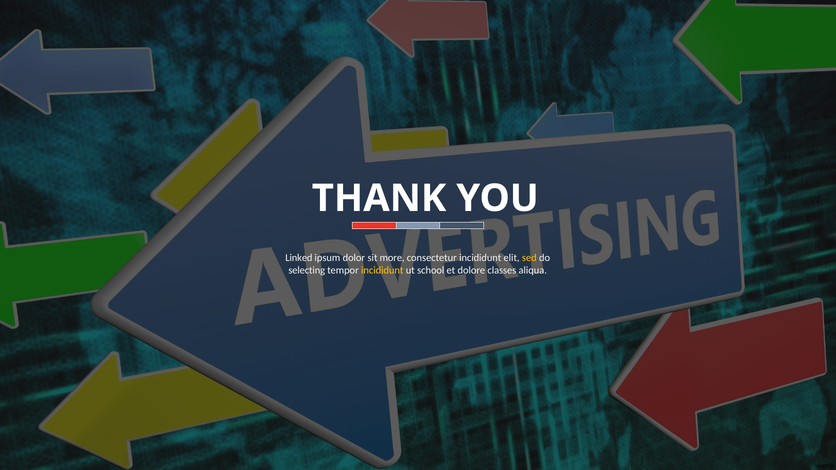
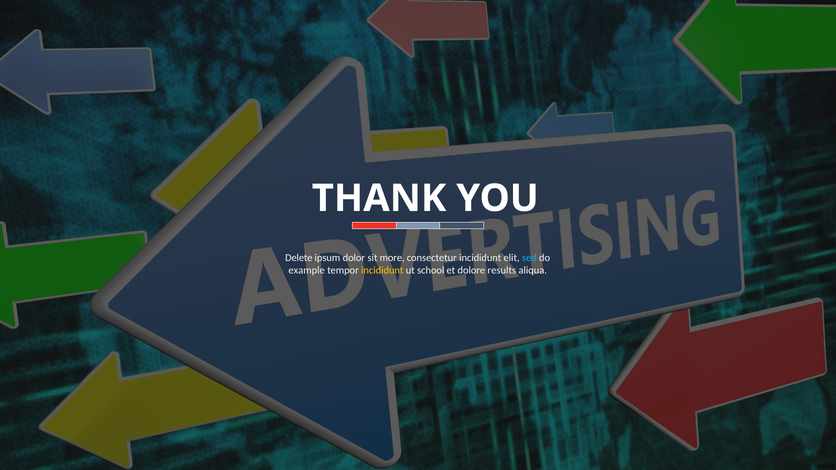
Linked: Linked -> Delete (299, 258)
sed colour: yellow -> light blue (529, 258)
selecting: selecting -> example (307, 271)
classes: classes -> results (502, 271)
